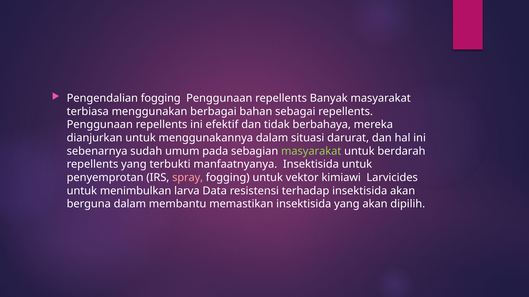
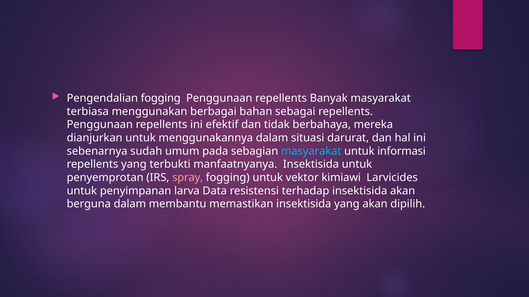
masyarakat colour: light green -> light blue (311, 151)
berdarah: berdarah -> informasi (401, 151)
menimbulkan: menimbulkan -> penyimpanan (136, 191)
